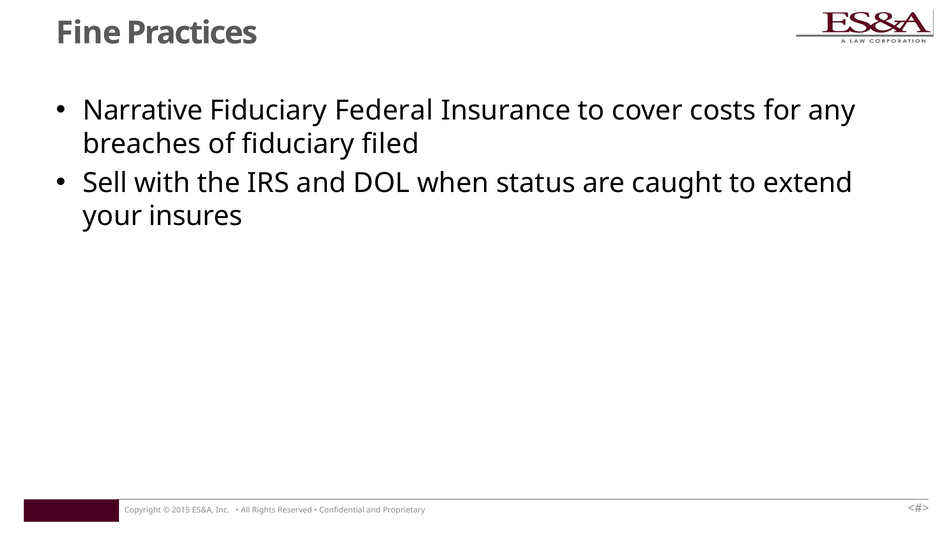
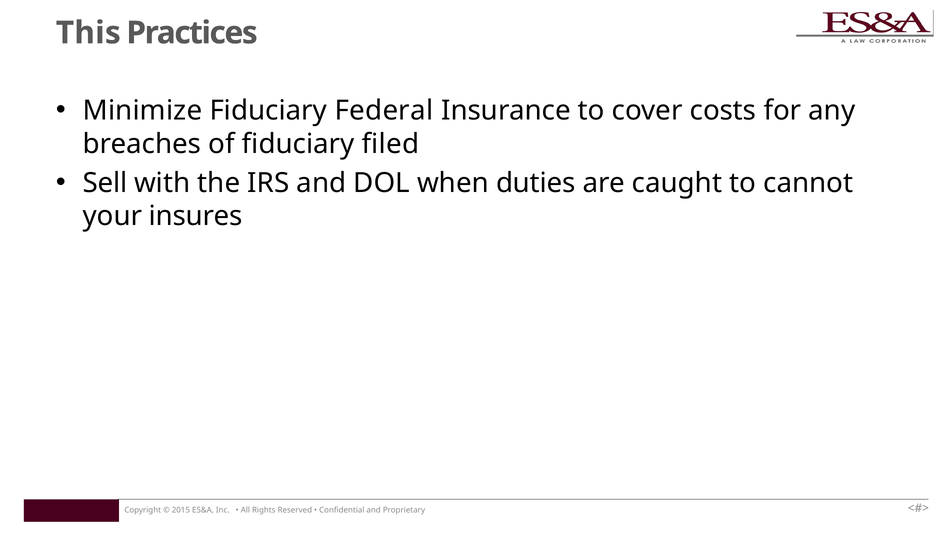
Fine: Fine -> This (88, 33)
Narrative: Narrative -> Minimize (143, 111)
status: status -> duties (536, 183)
extend: extend -> cannot (808, 183)
